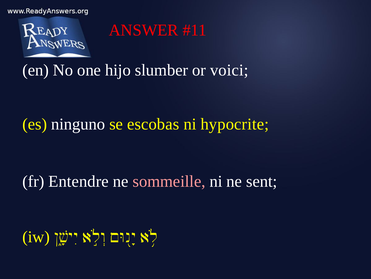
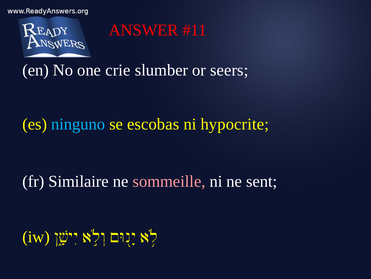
hijo: hijo -> crie (118, 70)
voici: voici -> seers (229, 70)
ninguno colour: white -> light blue (78, 124)
Entendre: Entendre -> Similaire (79, 181)
